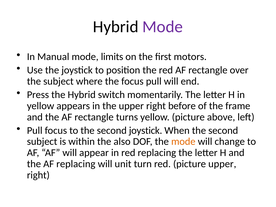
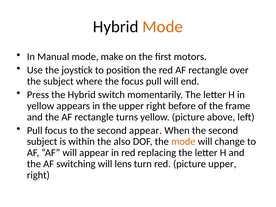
Mode colour: purple -> orange (163, 27)
limits: limits -> make (112, 57)
second joystick: joystick -> appear (145, 130)
AF replacing: replacing -> switching (76, 164)
unit: unit -> lens (123, 164)
